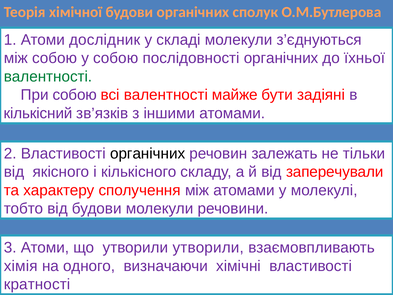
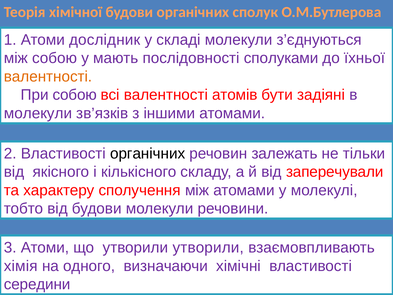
у собою: собою -> мають (116, 58)
послідовності органічних: органічних -> сполуками (281, 58)
валентності colour: green -> orange (48, 76)
майже: майже -> атомів (235, 95)
кількісний: кількісний -> молекули (38, 113)
кратності: кратності -> середини (37, 284)
